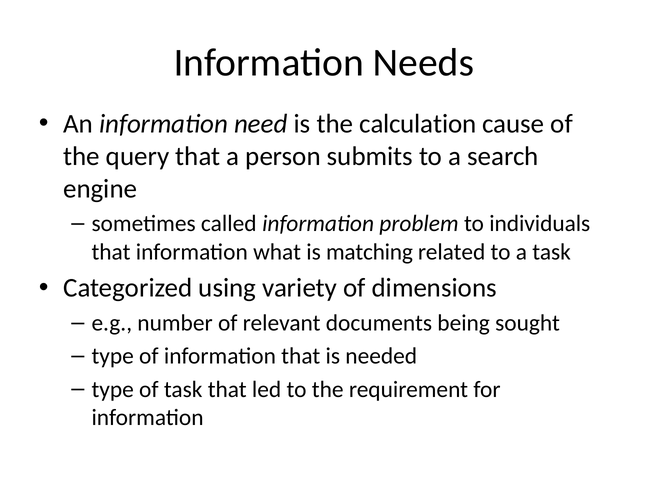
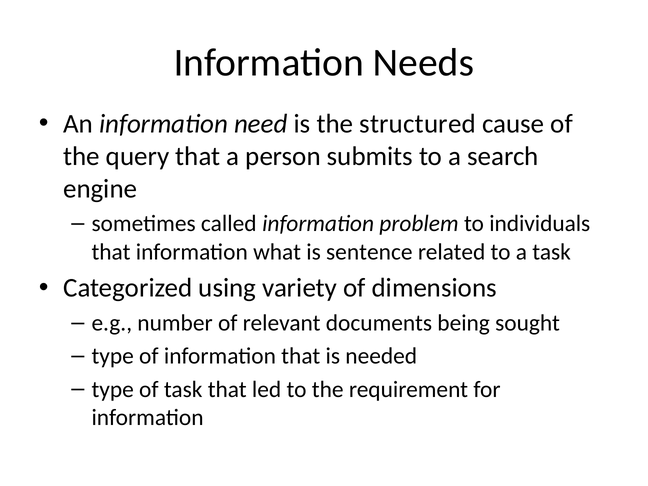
calculation: calculation -> structured (418, 124)
matching: matching -> sentence (369, 252)
